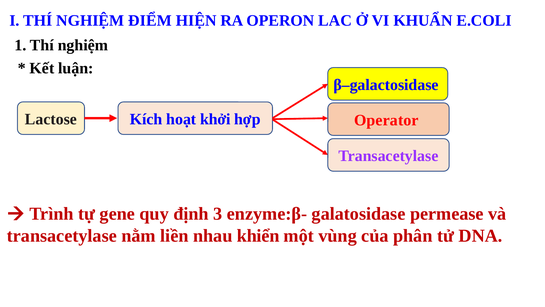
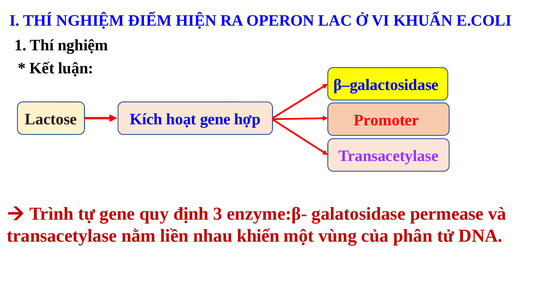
hoạt khởi: khởi -> gene (215, 119)
Operator: Operator -> Promoter (386, 120)
